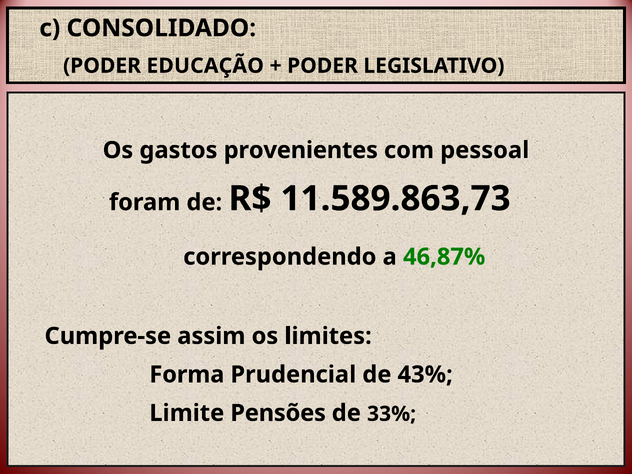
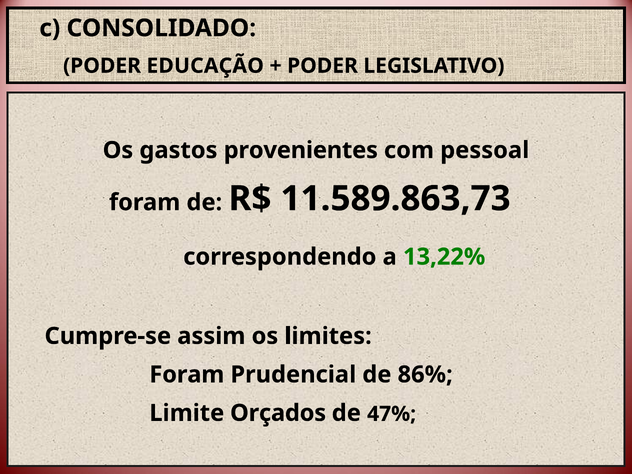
46,87%: 46,87% -> 13,22% (444, 257)
Forma: Forma -> Foram (187, 375)
43%: 43% -> 86% (425, 375)
Pensões: Pensões -> Orçados (278, 413)
33%: 33% -> 47% (392, 414)
